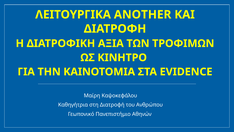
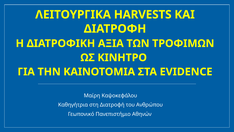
ANOTHER: ANOTHER -> HARVESTS (143, 15)
